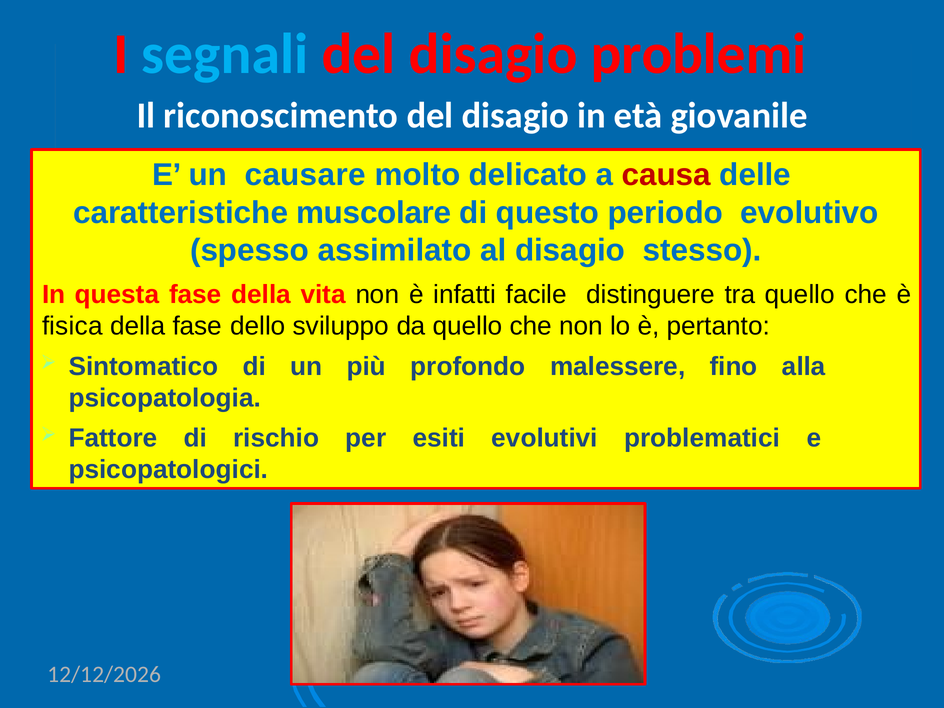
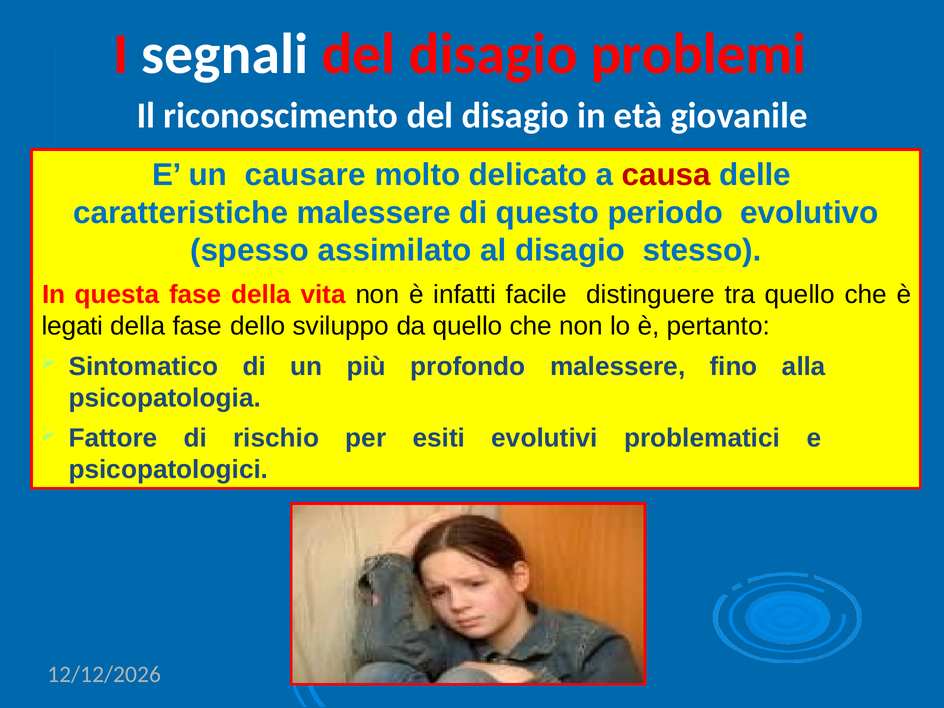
segnali colour: light blue -> white (225, 54)
caratteristiche muscolare: muscolare -> malessere (374, 213)
fisica: fisica -> legati (73, 326)
